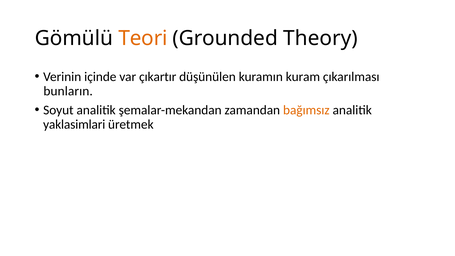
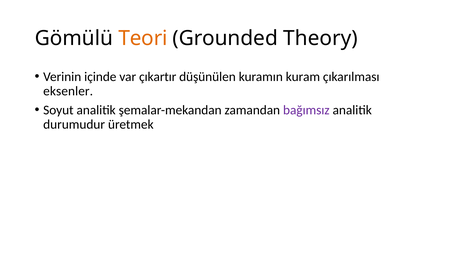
bunların: bunların -> eksenler (68, 91)
bağımsız colour: orange -> purple (306, 110)
yaklasimlari: yaklasimlari -> durumudur (74, 124)
